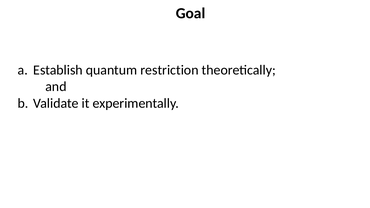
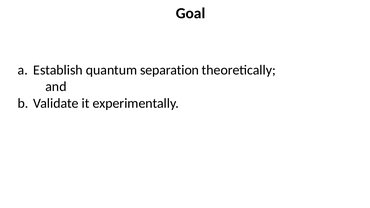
restriction: restriction -> separation (170, 70)
